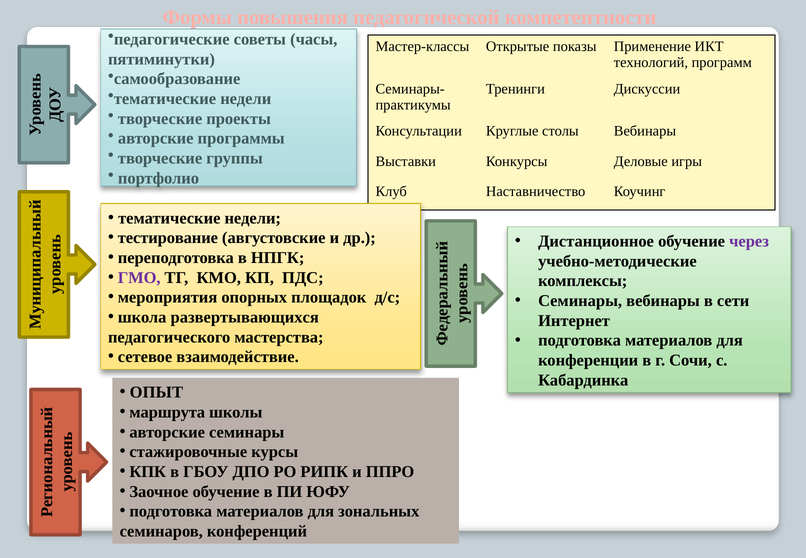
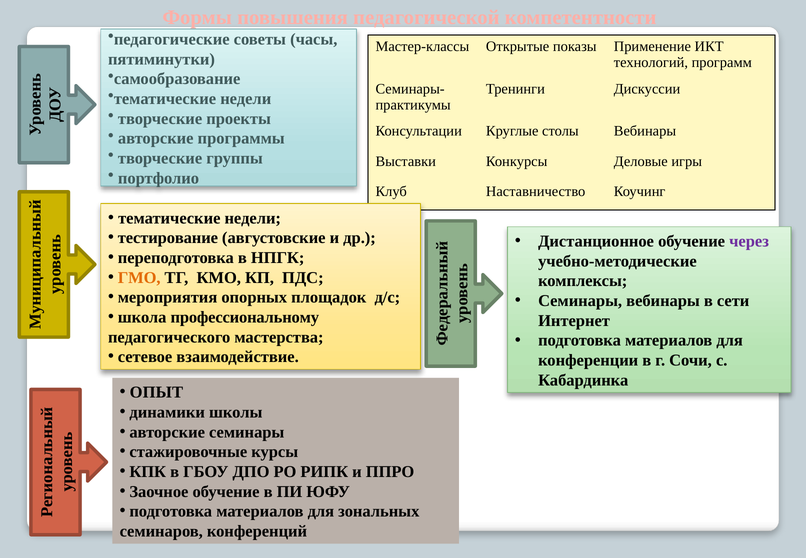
ГМО colour: purple -> orange (139, 278)
развертывающихся: развертывающихся -> профессиональному (245, 317)
маршрута: маршрута -> динамики (167, 412)
